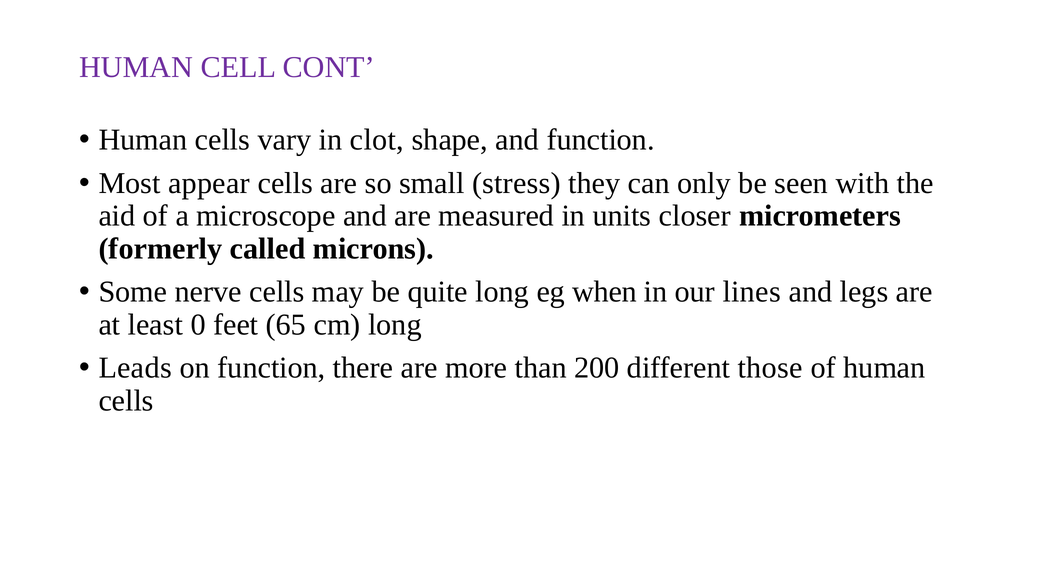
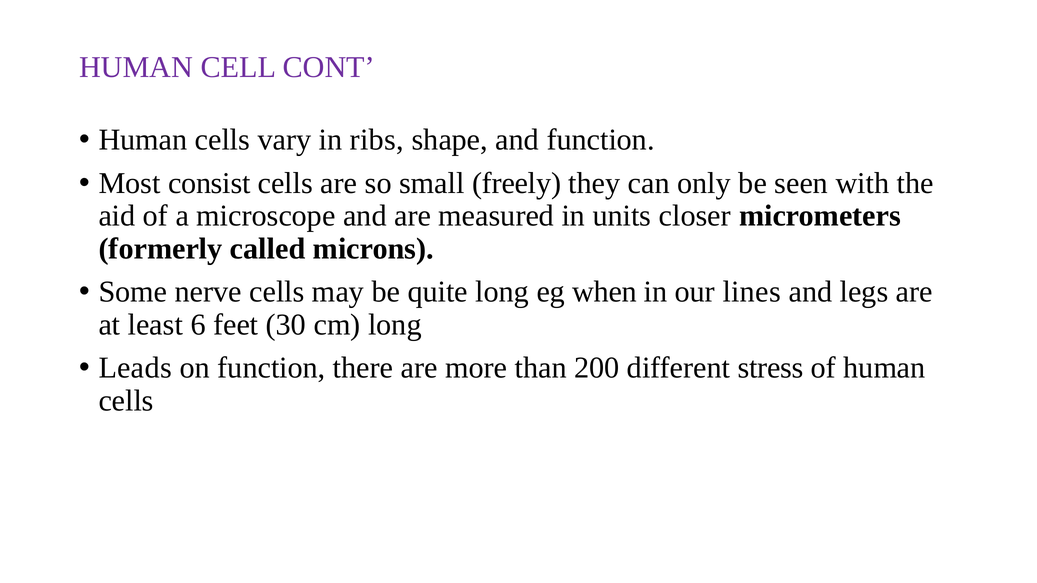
clot: clot -> ribs (377, 140)
appear: appear -> consist (209, 184)
stress: stress -> freely (517, 184)
0: 0 -> 6 (198, 325)
65: 65 -> 30 (286, 325)
those: those -> stress (771, 368)
